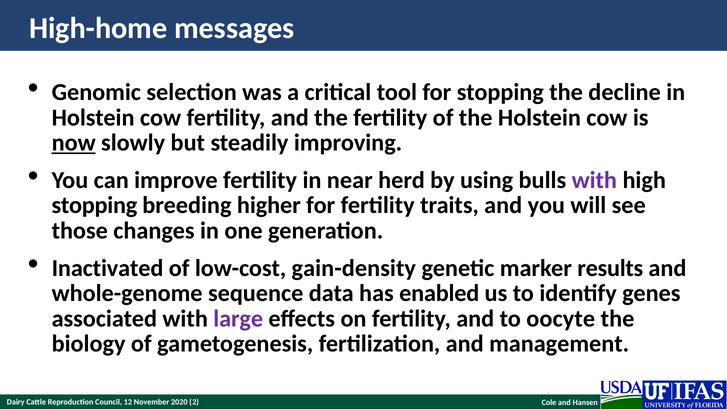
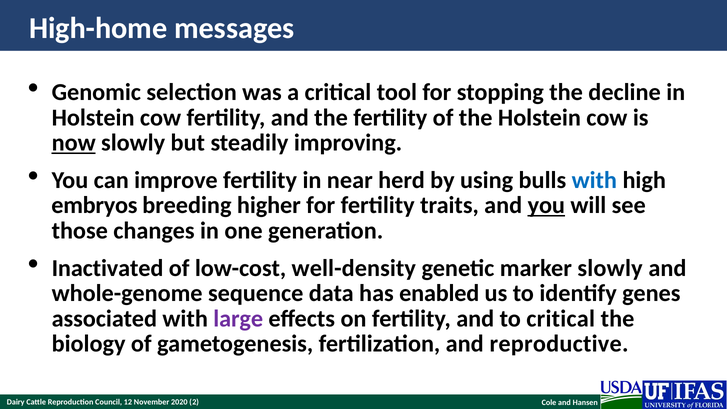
with colour: purple -> blue (594, 180)
stopping: stopping -> embryos (94, 205)
you underline: none -> present (546, 205)
gain-density: gain-density -> well-density (354, 268)
marker results: results -> slowly (610, 268)
to oocyte: oocyte -> critical (561, 319)
management: management -> reproductive (559, 344)
